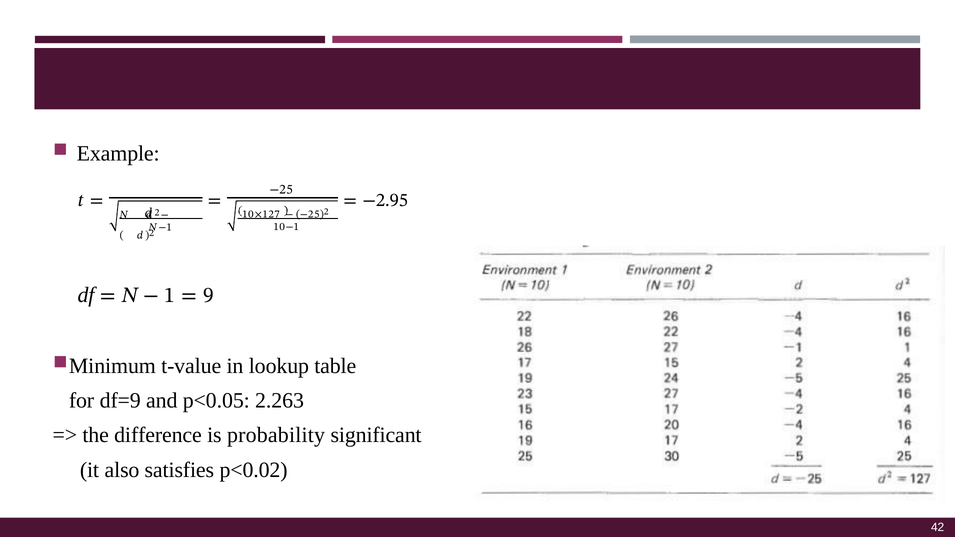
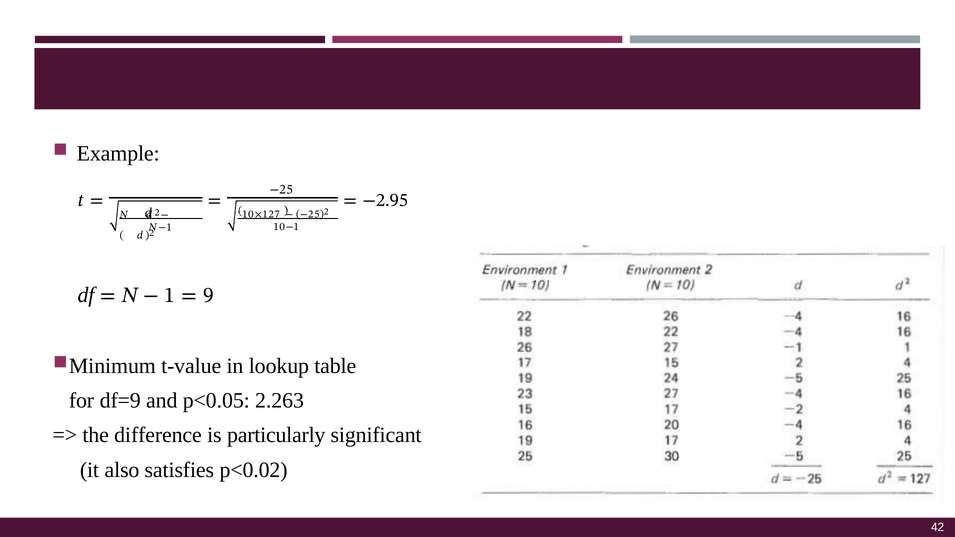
probability: probability -> particularly (276, 435)
